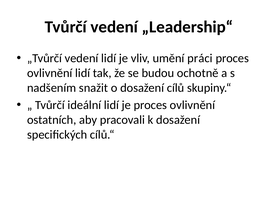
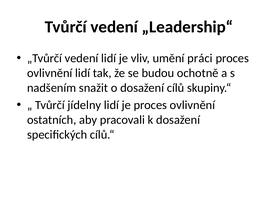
ideální: ideální -> jídelny (84, 105)
